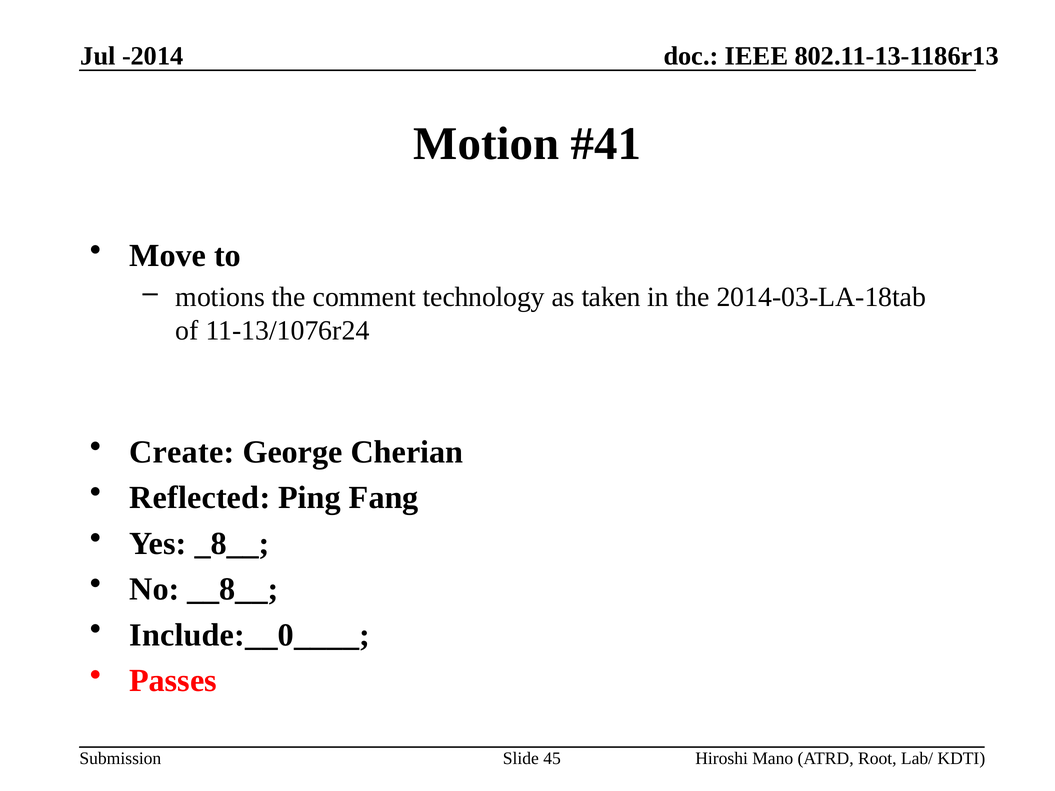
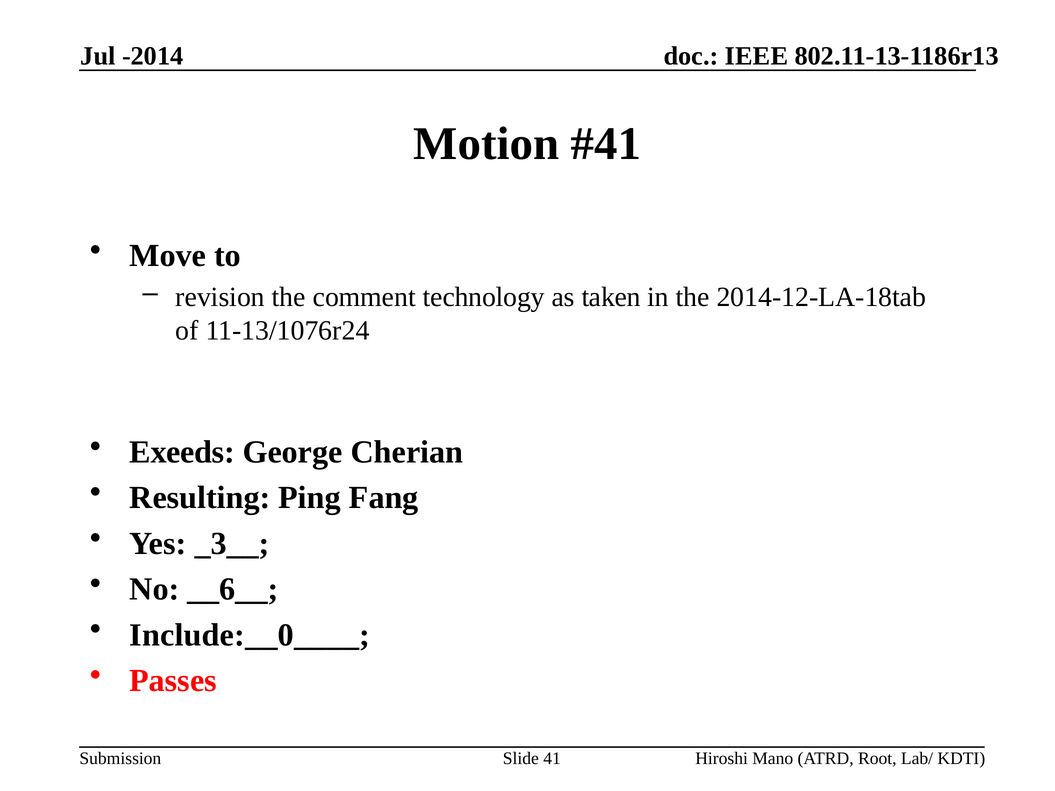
motions: motions -> revision (220, 297)
2014-03-LA-18tab: 2014-03-LA-18tab -> 2014-12-LA-18tab (821, 297)
Create: Create -> Exeeds (182, 452)
Reflected: Reflected -> Resulting (200, 498)
_8__: _8__ -> _3__ (232, 544)
__8__: __8__ -> __6__ (233, 589)
45: 45 -> 41 (552, 759)
